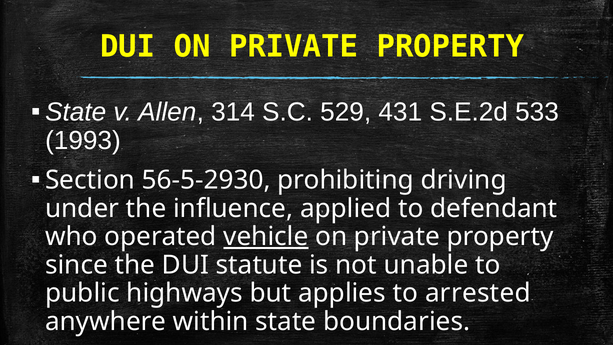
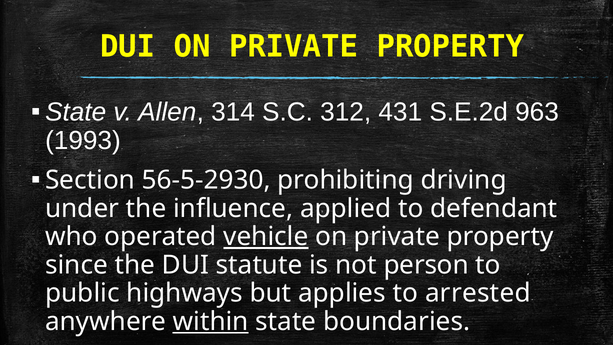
529: 529 -> 312 (346, 112)
533: 533 -> 963 (537, 112)
unable: unable -> person (426, 265)
within underline: none -> present (211, 322)
